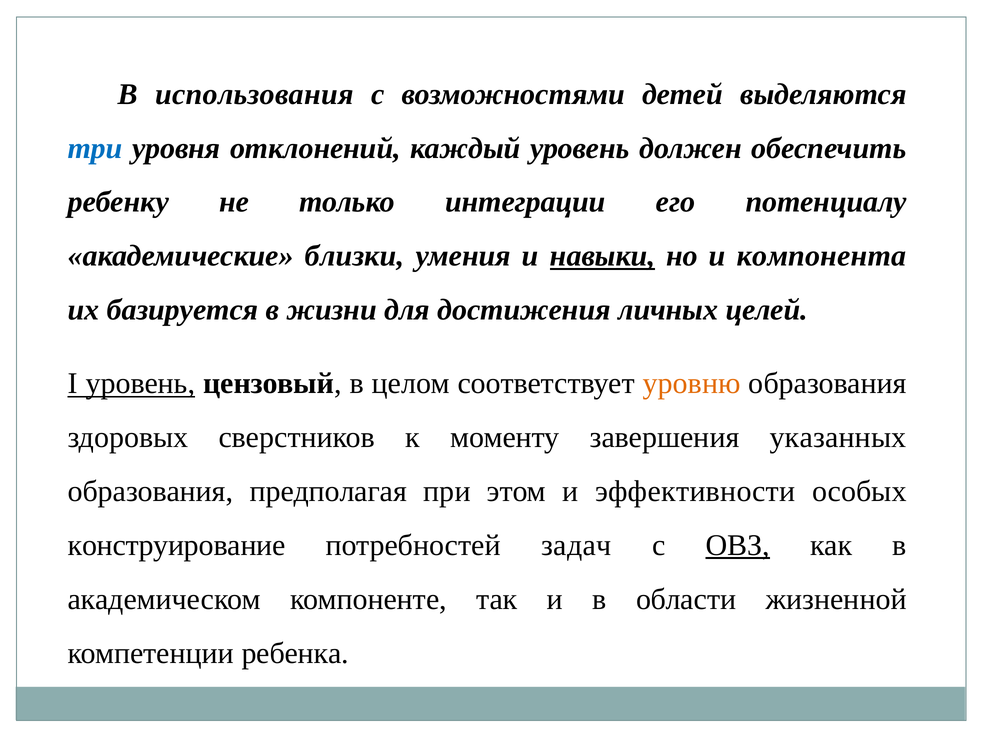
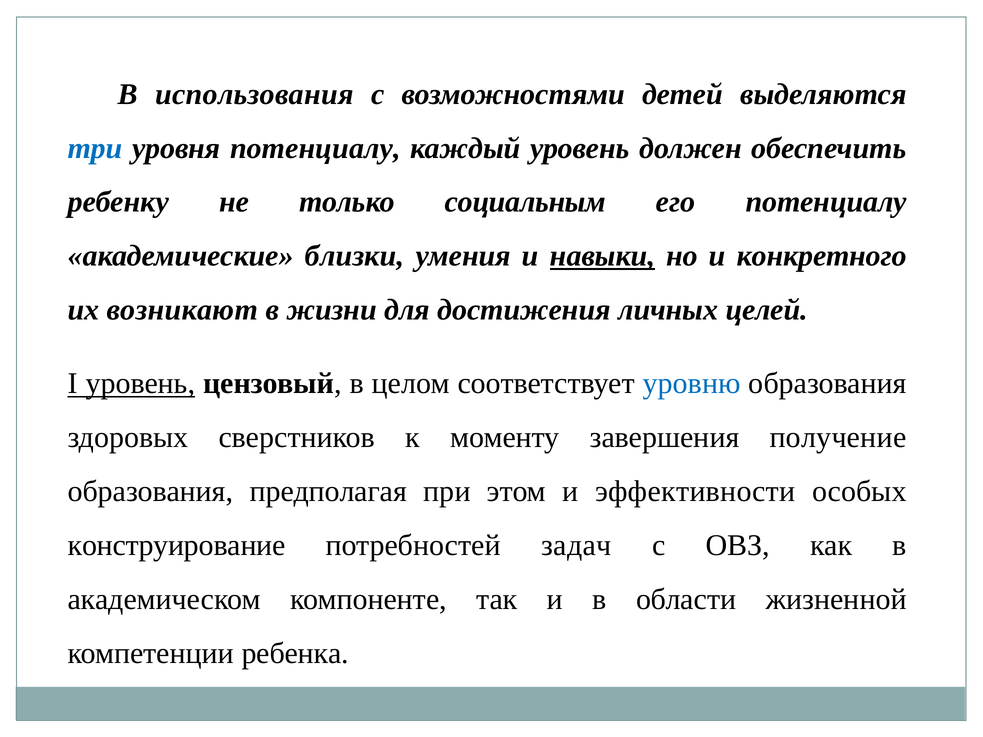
уровня отклонений: отклонений -> потенциалу (315, 148)
интеграции: интеграции -> социальным (525, 202)
компонента: компонента -> конкретного (822, 256)
базируется: базируется -> возникают (182, 310)
уровню colour: orange -> blue (692, 383)
указанных: указанных -> получение (838, 437)
ОВЗ underline: present -> none (738, 545)
